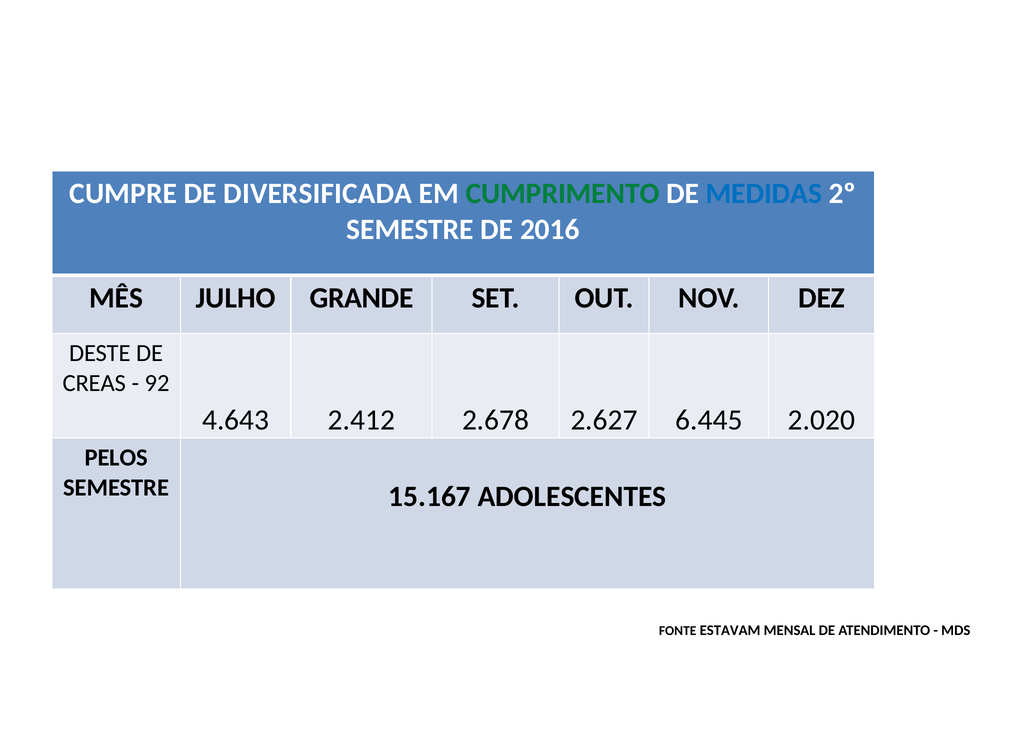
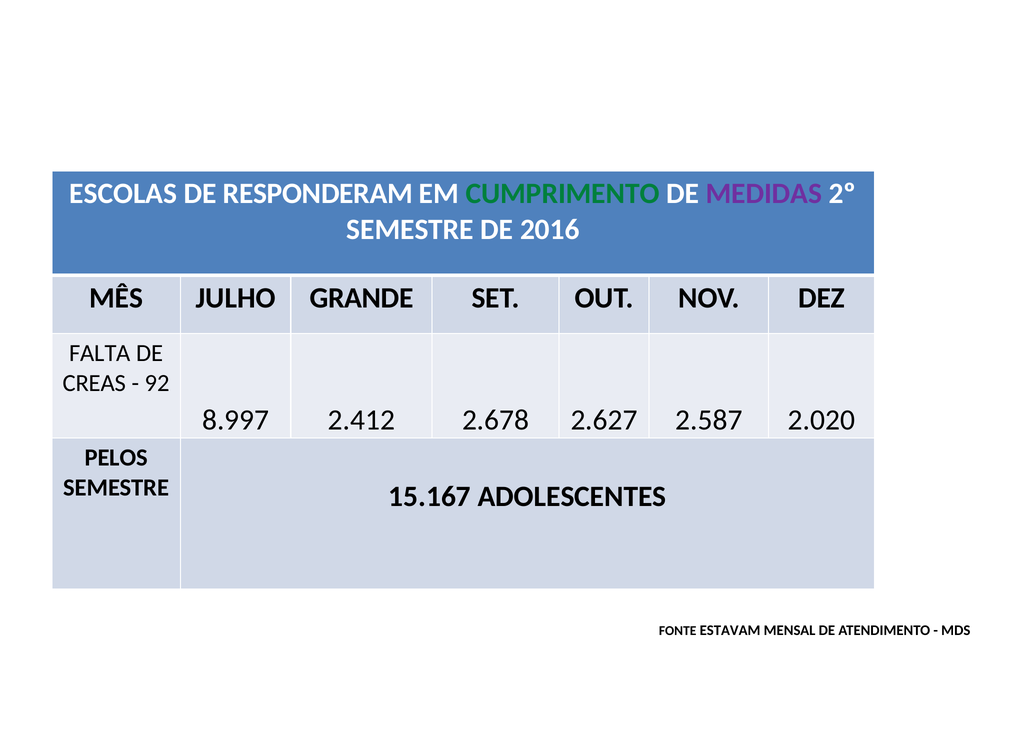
CUMPRE: CUMPRE -> ESCOLAS (123, 193)
DIVERSIFICADA: DIVERSIFICADA -> RESPONDERAM (318, 193)
MEDIDAS colour: blue -> purple (764, 193)
DESTE: DESTE -> FALTA (100, 353)
4.643: 4.643 -> 8.997 (236, 420)
6.445: 6.445 -> 2.587 (709, 420)
